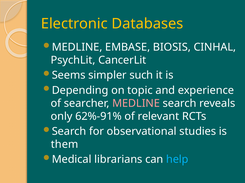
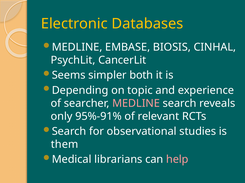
such: such -> both (141, 76)
62%-91%: 62%-91% -> 95%-91% (98, 117)
help colour: light blue -> pink (177, 160)
